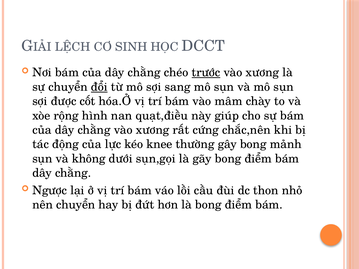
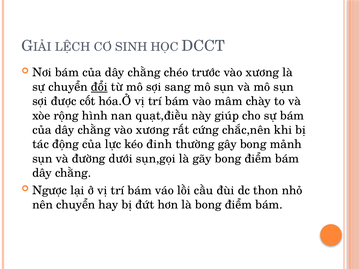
trước underline: present -> none (206, 73)
knee: knee -> đinh (159, 144)
không: không -> đường (89, 159)
